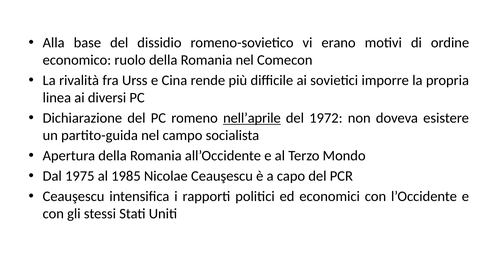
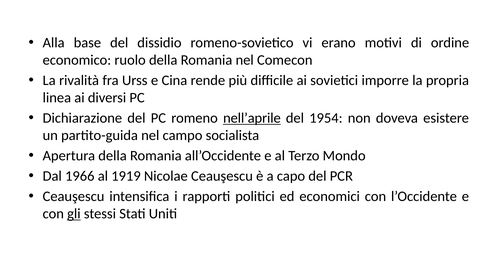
1972: 1972 -> 1954 (326, 118)
1975: 1975 -> 1966 (80, 176)
1985: 1985 -> 1919 (126, 176)
gli underline: none -> present (74, 214)
